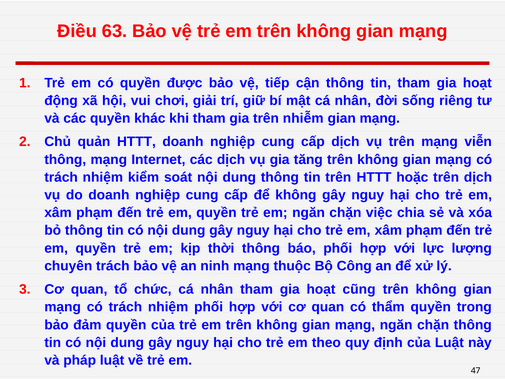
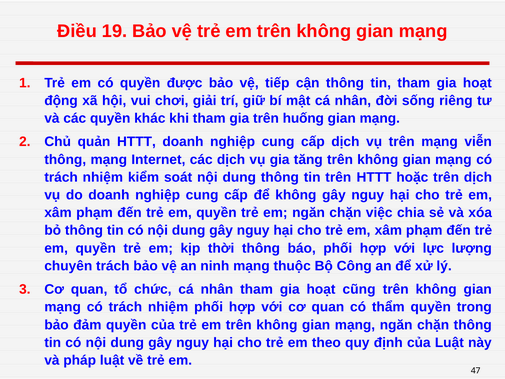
63: 63 -> 19 (115, 31)
nhiễm: nhiễm -> huống (303, 118)
